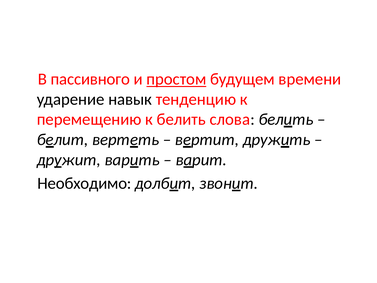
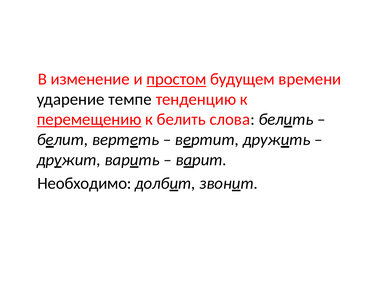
пассивного: пассивного -> изменение (90, 79)
навык: навык -> темпе (130, 99)
перемещению underline: none -> present (89, 119)
